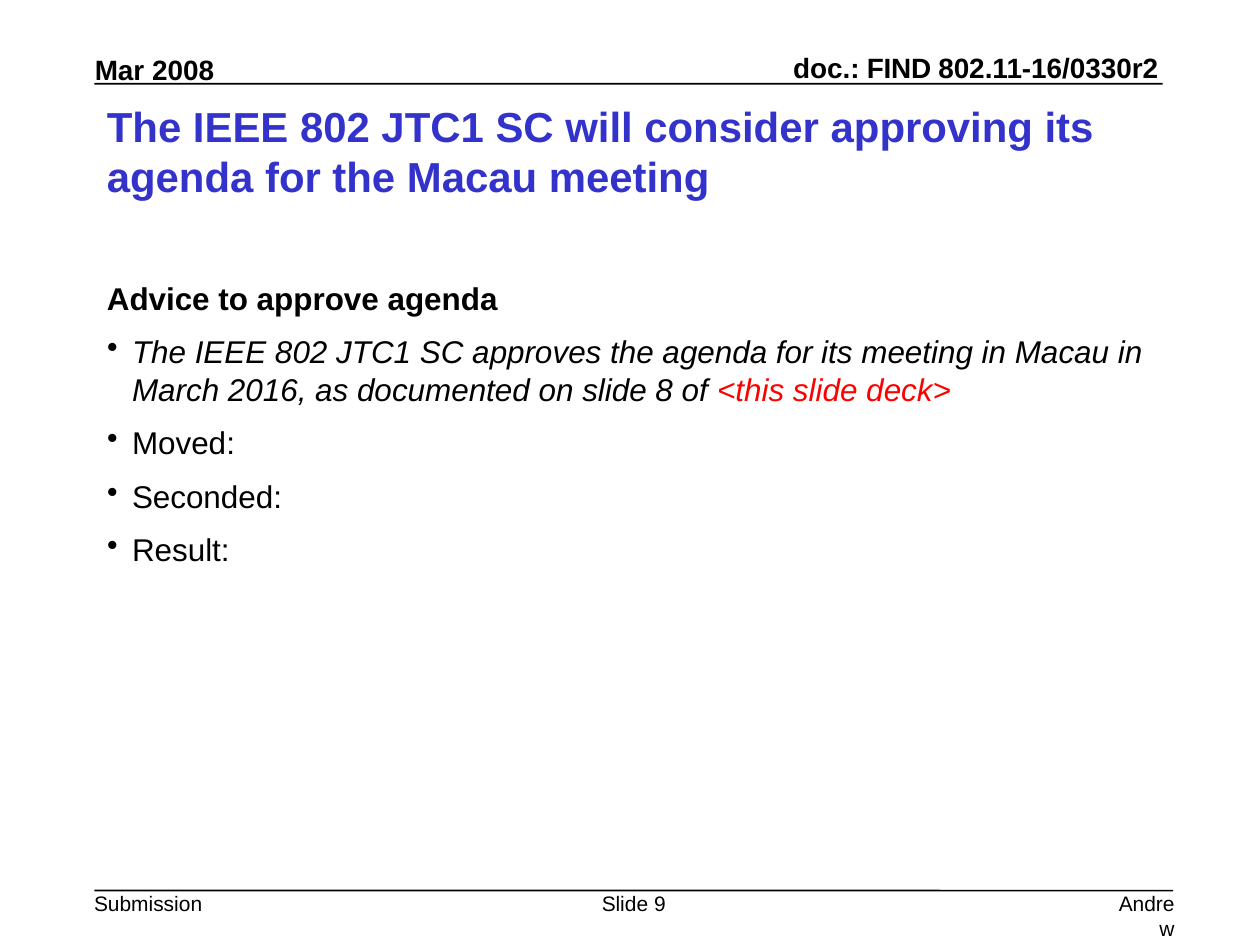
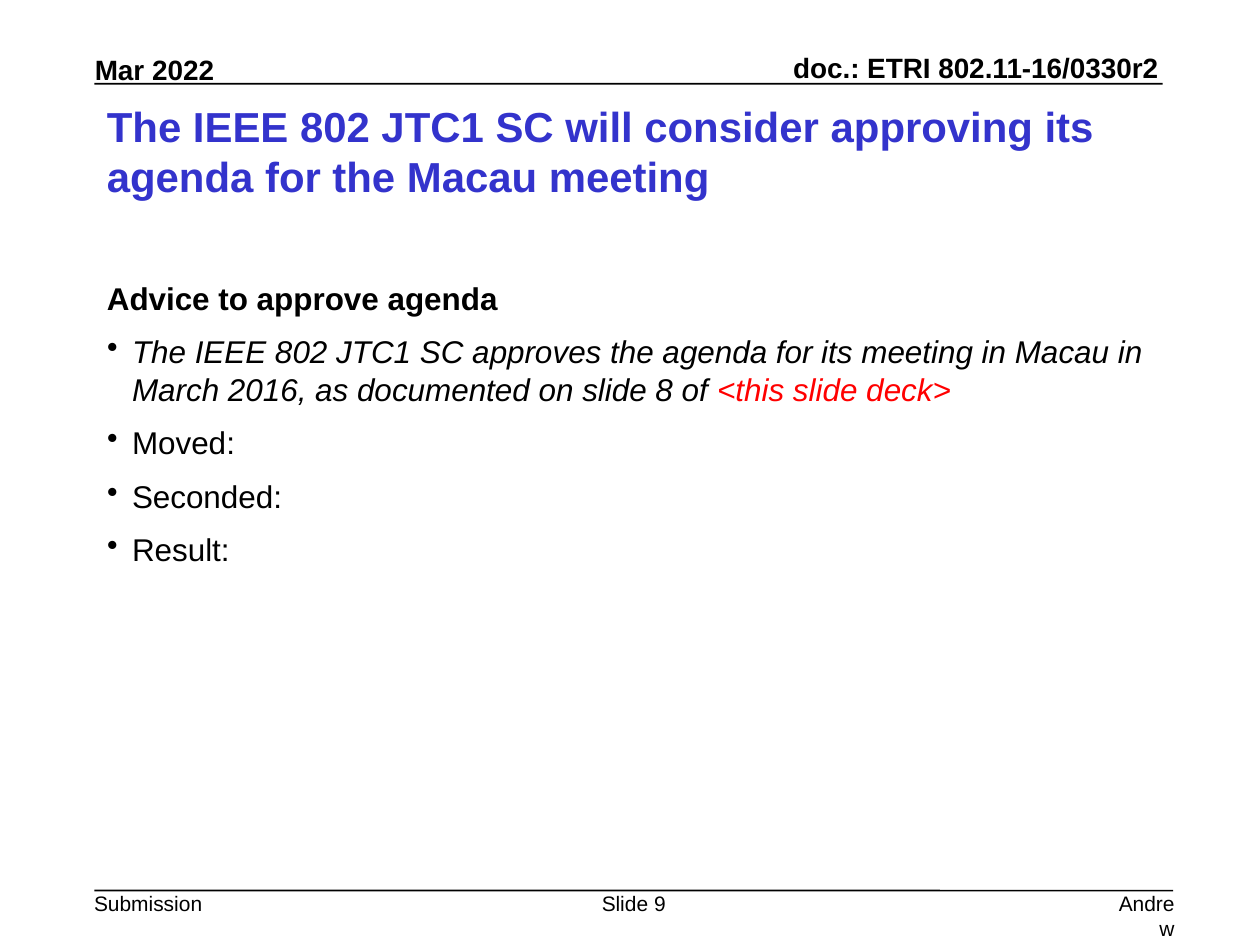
FIND: FIND -> ETRI (899, 69)
2008: 2008 -> 2022 (183, 71)
